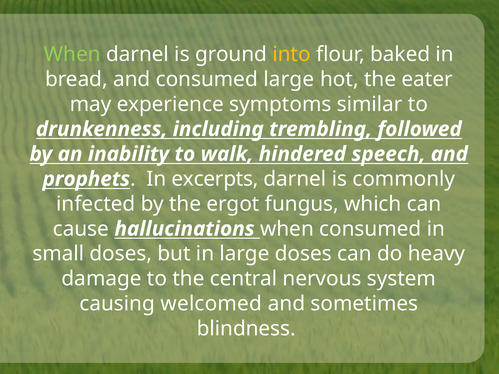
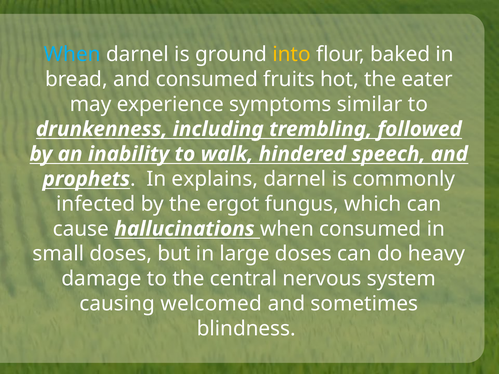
When colour: light green -> light blue (72, 54)
consumed large: large -> fruits (289, 79)
excerpts: excerpts -> explains (215, 179)
